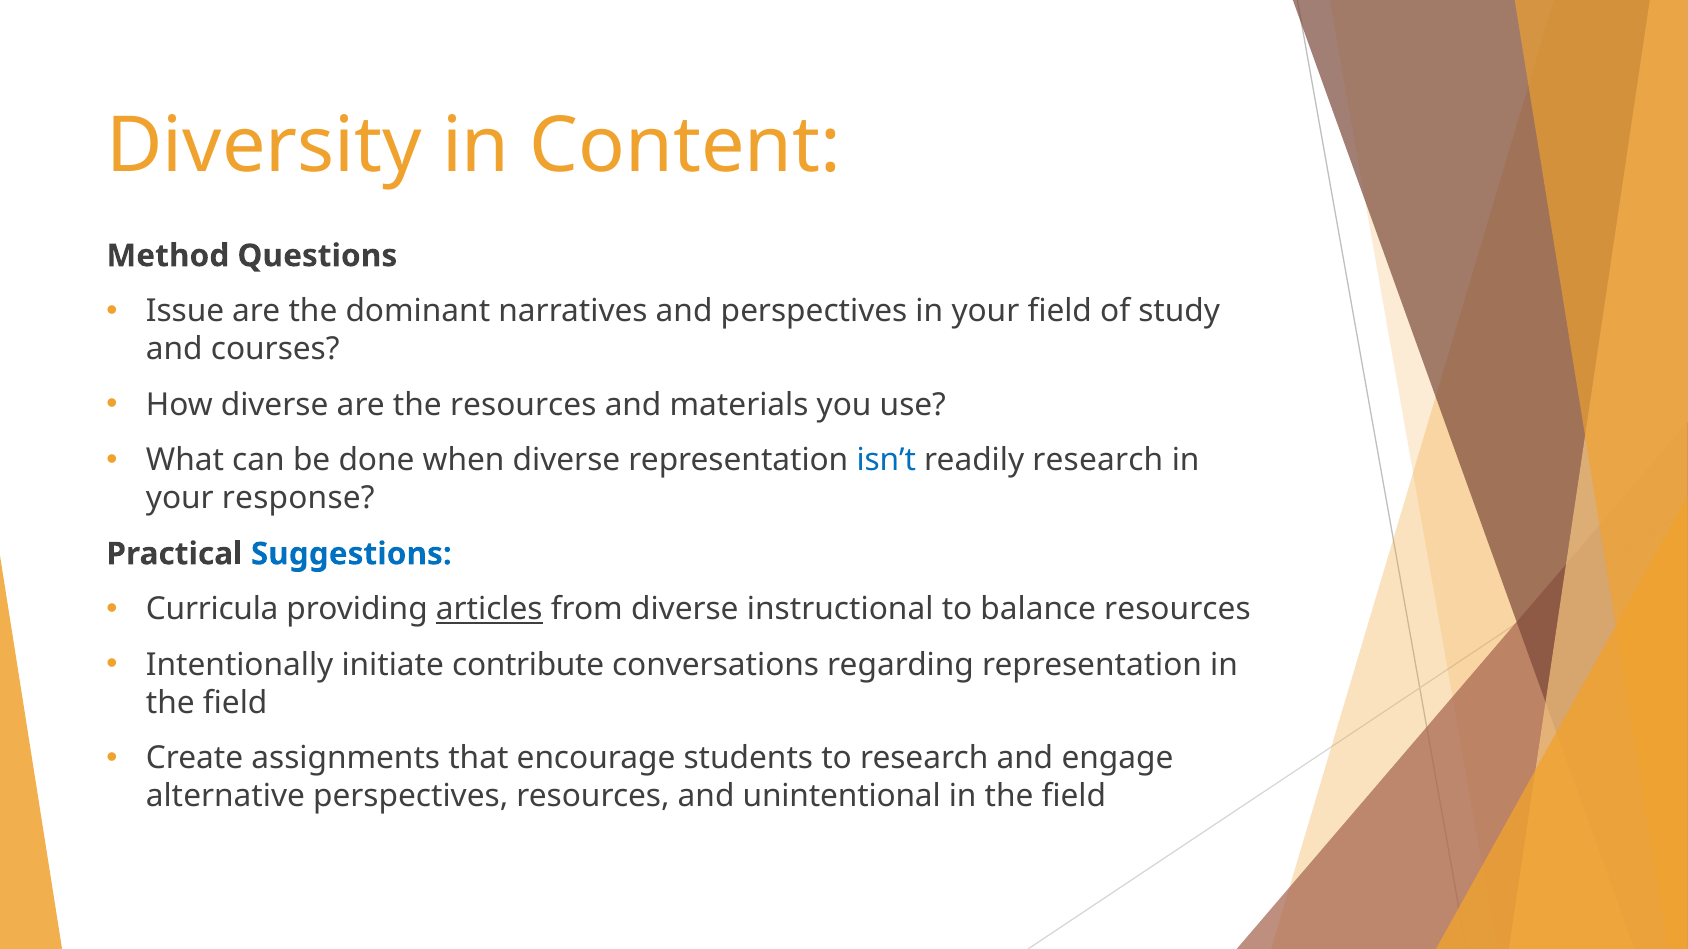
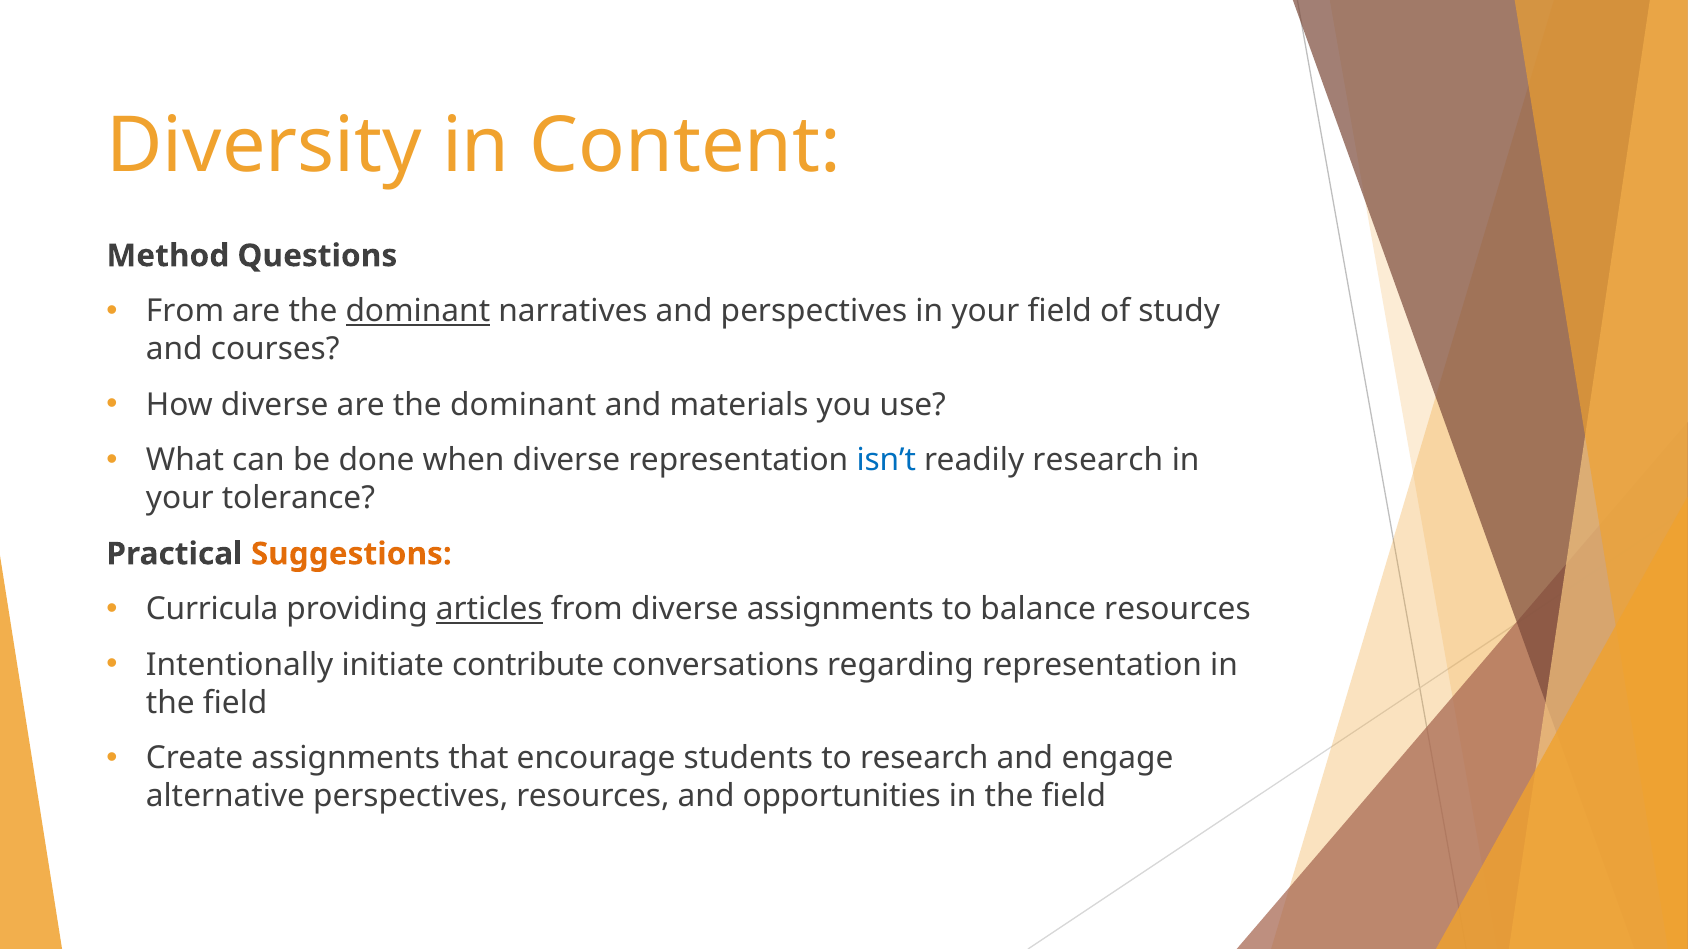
Issue: Issue -> From (185, 312)
dominant underline: none -> present (418, 312)
diverse are the resources: resources -> dominant (523, 405)
response: response -> tolerance (298, 499)
Suggestions colour: blue -> orange (351, 554)
diverse instructional: instructional -> assignments (840, 610)
unintentional: unintentional -> opportunities (842, 797)
